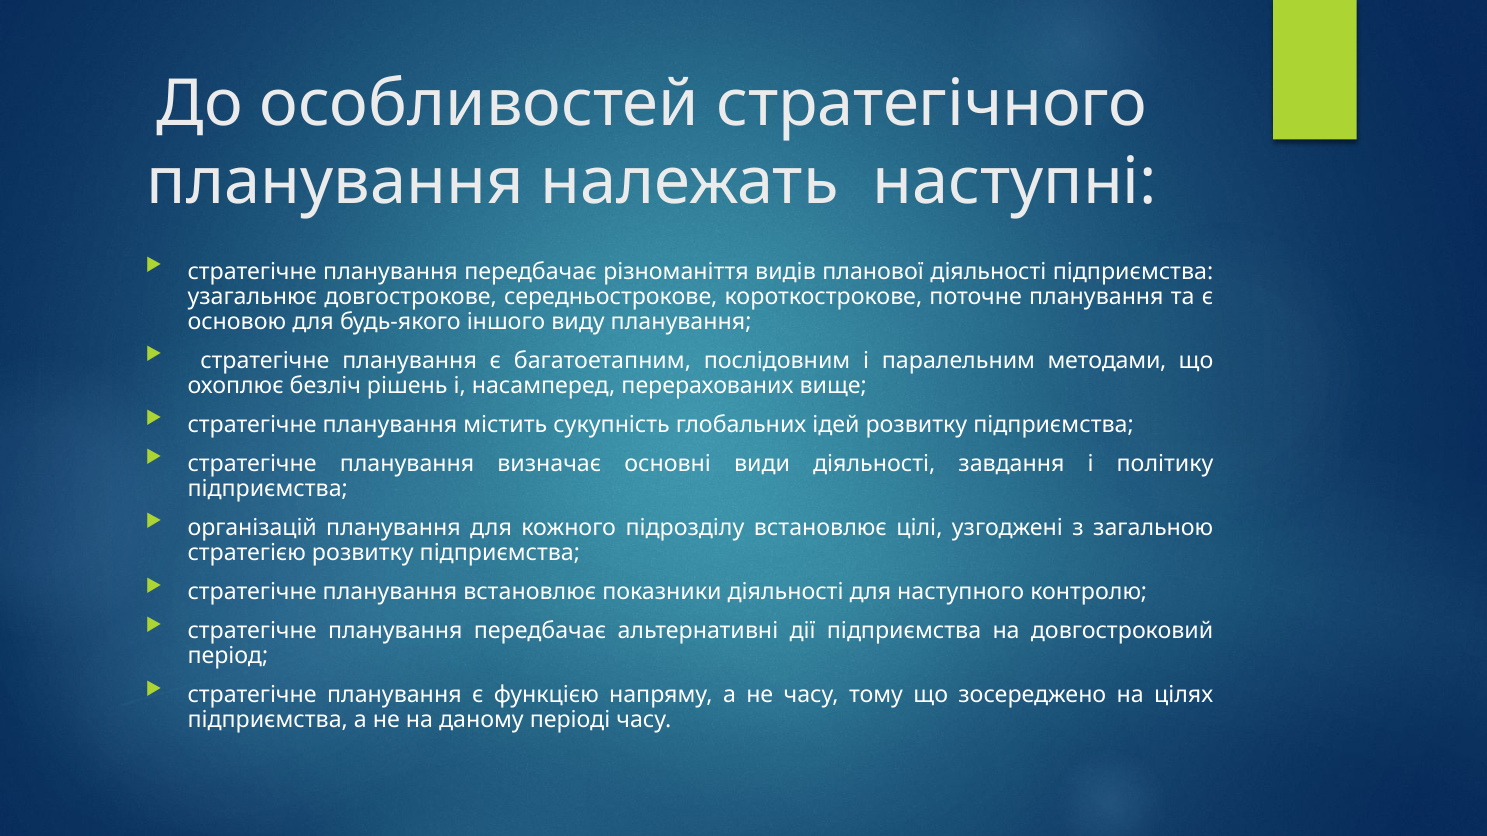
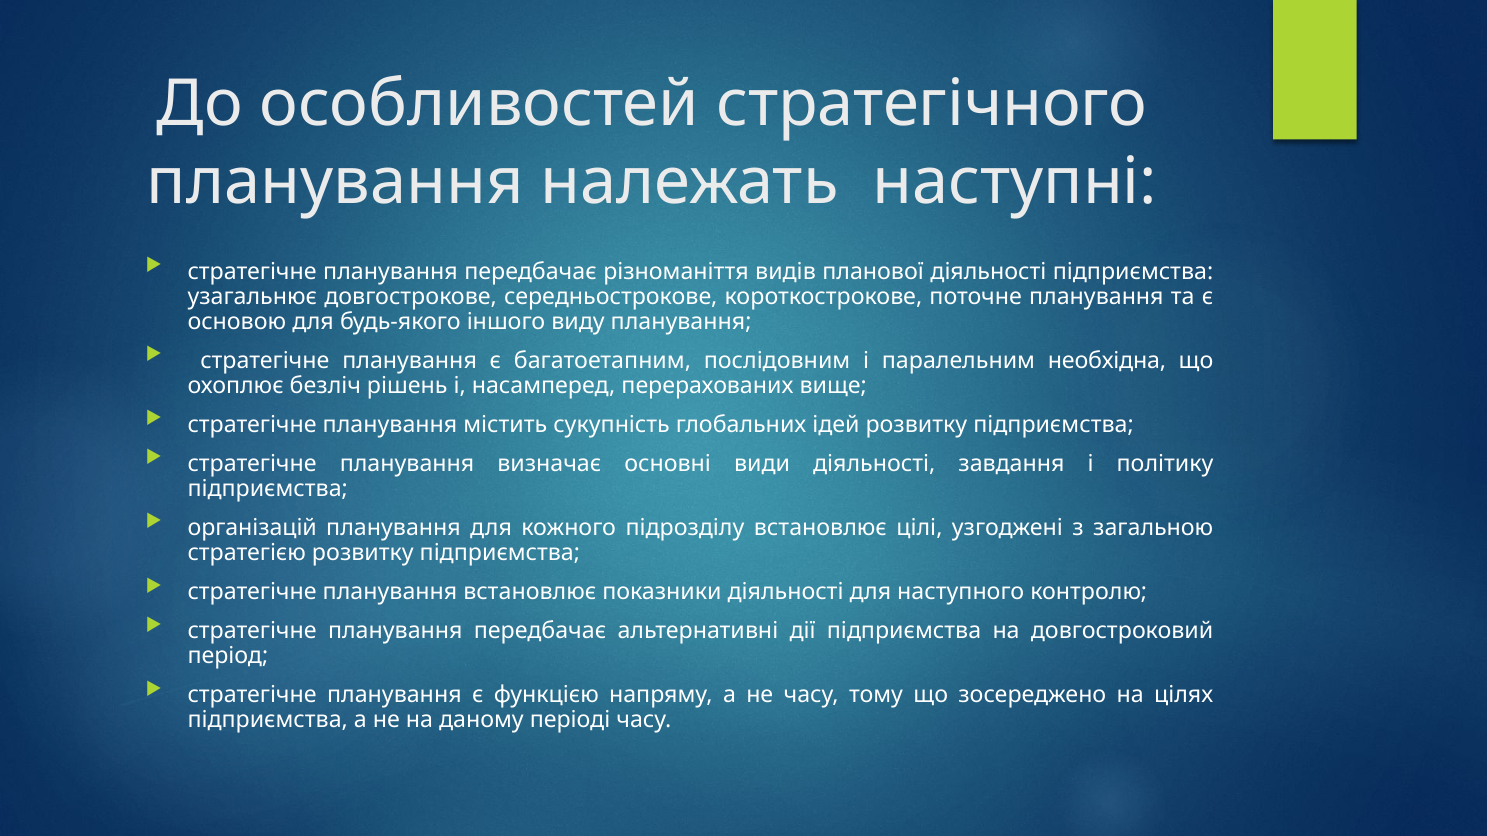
методами: методами -> необхідна (1107, 361)
